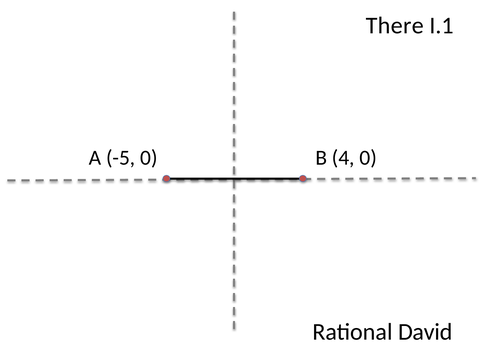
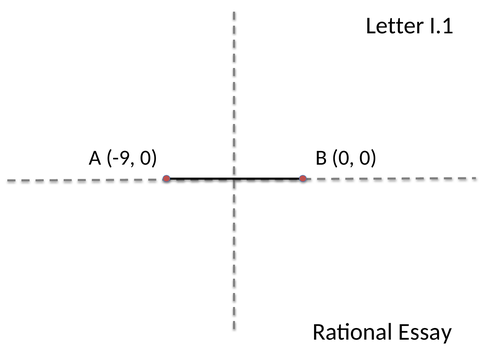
There: There -> Letter (395, 25)
-5: -5 -> -9 (121, 158)
B 4: 4 -> 0 (343, 158)
David: David -> Essay (425, 332)
